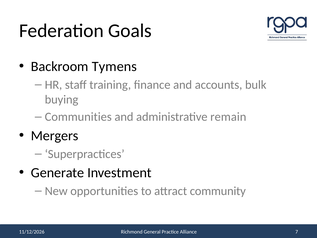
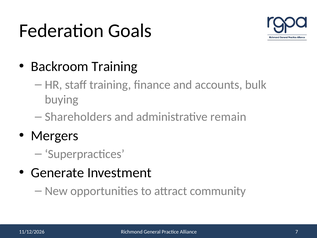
Backroom Tymens: Tymens -> Training (115, 67)
Communities: Communities -> Shareholders (78, 117)
